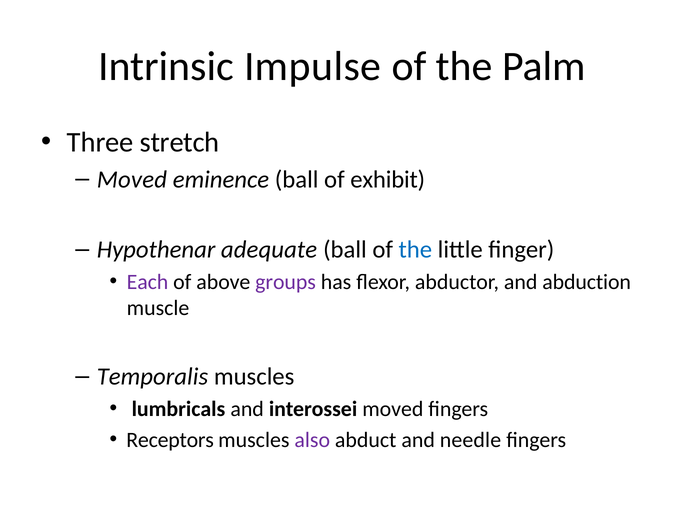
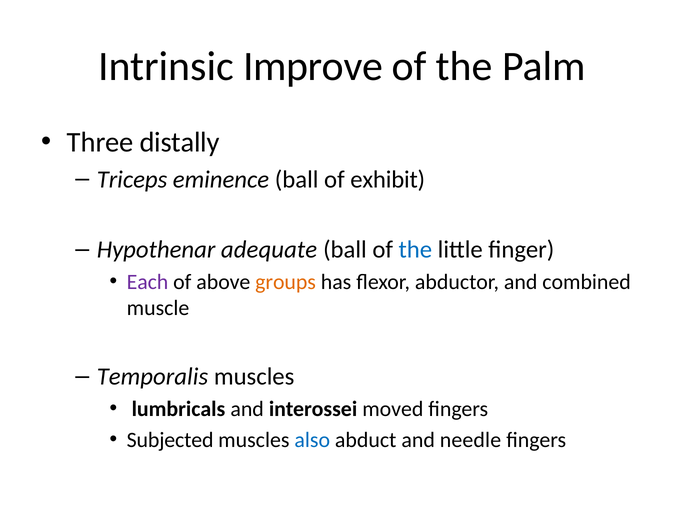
Impulse: Impulse -> Improve (313, 66)
stretch: stretch -> distally (180, 142)
Moved: Moved -> Triceps (132, 179)
groups colour: purple -> orange (286, 282)
abduction: abduction -> combined (587, 282)
Receptors: Receptors -> Subjected (170, 440)
also colour: purple -> blue (312, 440)
